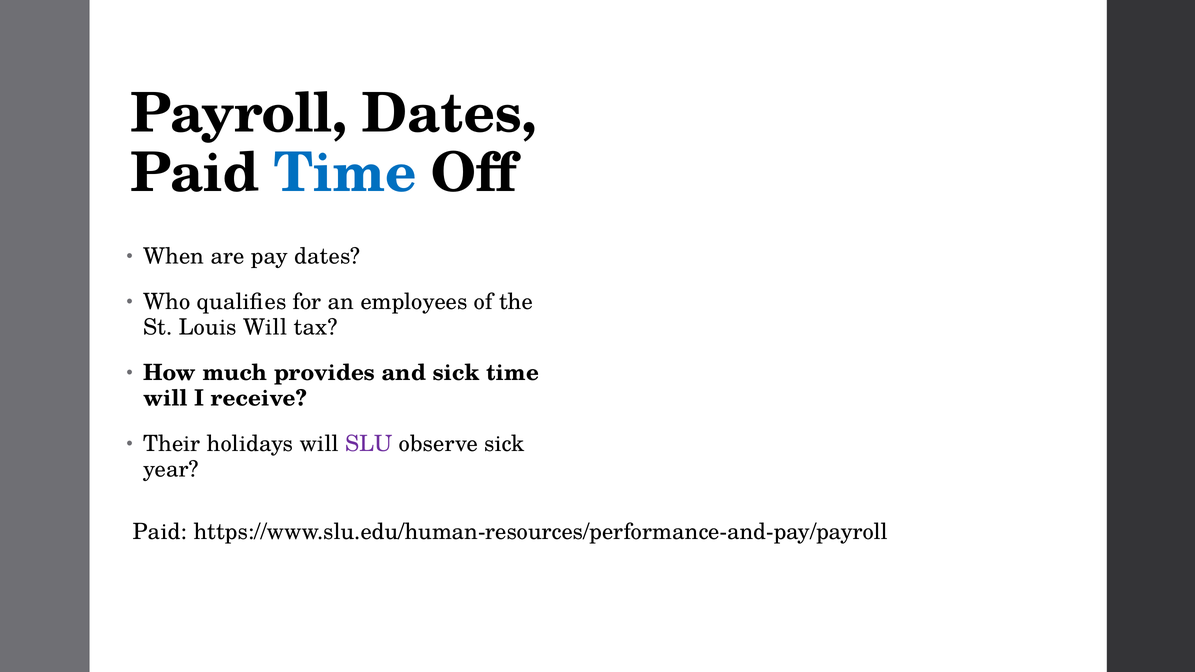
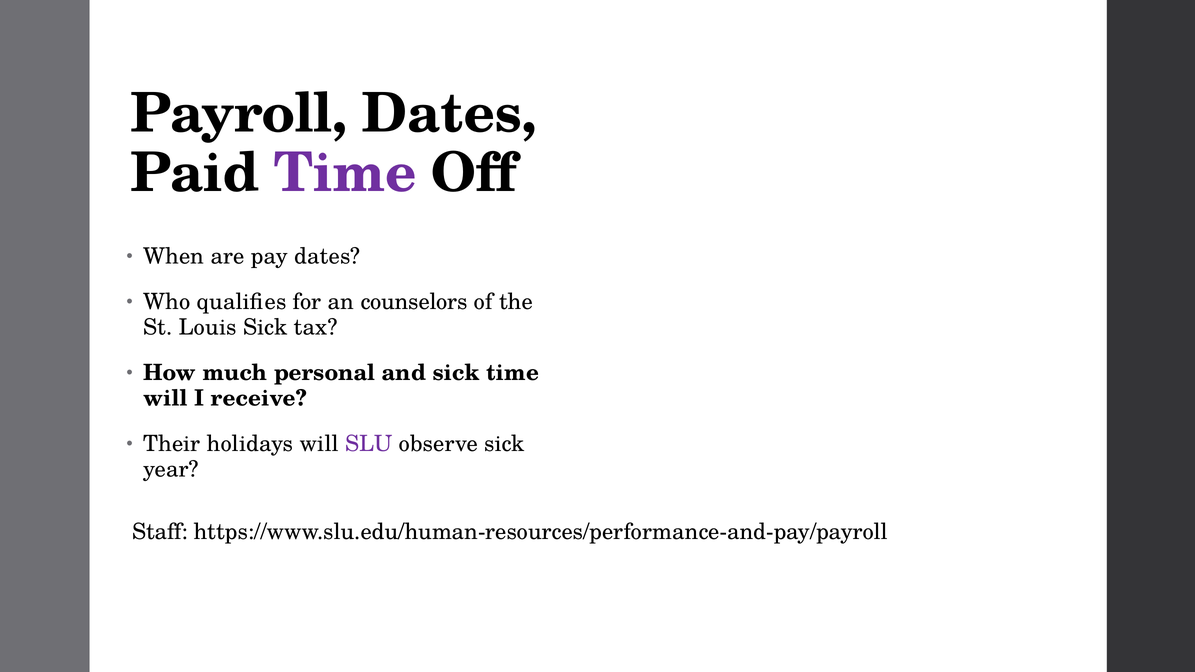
Time colour: blue -> purple (345, 173)
employees: employees -> counselors (414, 302)
Louis Will: Will -> Sick (265, 328)
provides: provides -> personal (325, 373)
Paid: Paid -> Staff (160, 532)
